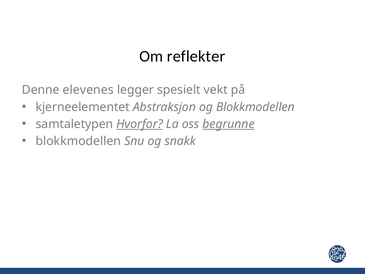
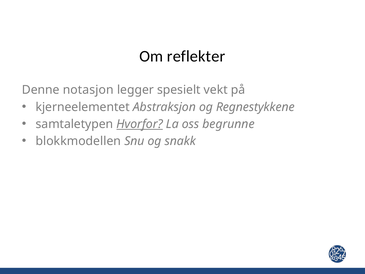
elevenes: elevenes -> notasjon (88, 90)
og Blokkmodellen: Blokkmodellen -> Regnestykkene (255, 107)
begrunne underline: present -> none (229, 124)
